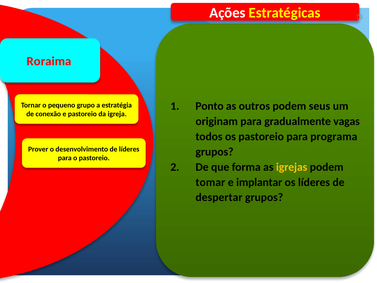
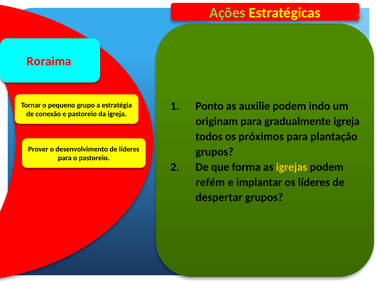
Ações colour: white -> light green (227, 13)
outros: outros -> auxilie (254, 106)
seus: seus -> indo (320, 106)
gradualmente vagas: vagas -> igreja (347, 121)
os pastoreio: pastoreio -> próximos (261, 136)
programa: programa -> plantação (334, 136)
tomar: tomar -> refém (210, 182)
